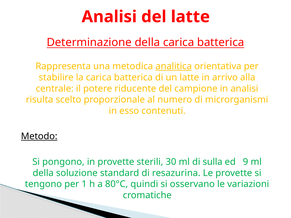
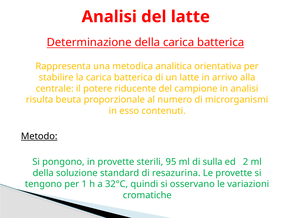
analitica underline: present -> none (174, 66)
scelto: scelto -> beuta (68, 100)
30: 30 -> 95 (171, 162)
9: 9 -> 2 (246, 162)
80°C: 80°C -> 32°C (117, 184)
